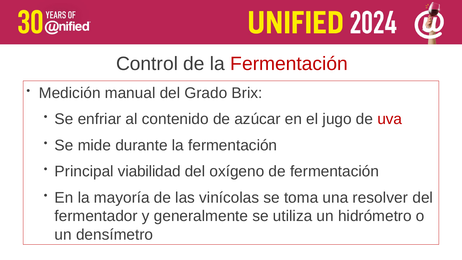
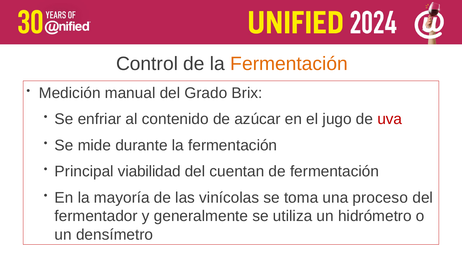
Fermentación colour: red -> orange (289, 64)
oxígeno: oxígeno -> cuentan (237, 171)
resolver: resolver -> proceso (380, 198)
